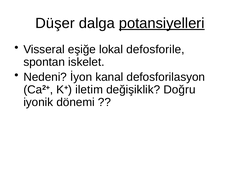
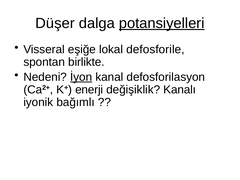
iskelet: iskelet -> birlikte (86, 62)
İyon underline: none -> present (81, 77)
iletim: iletim -> enerji (89, 90)
Doğru: Doğru -> Kanalı (180, 90)
dönemi: dönemi -> bağımlı (76, 102)
